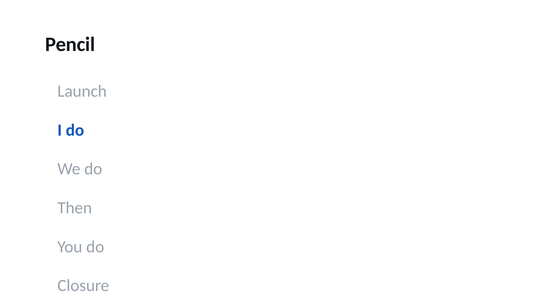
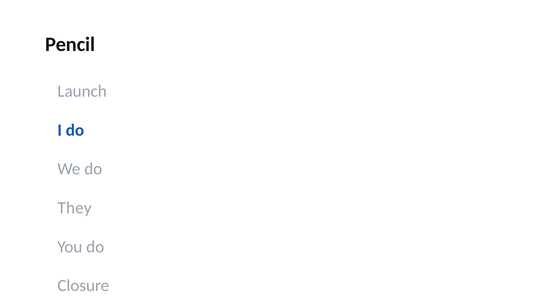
Then: Then -> They (75, 208)
